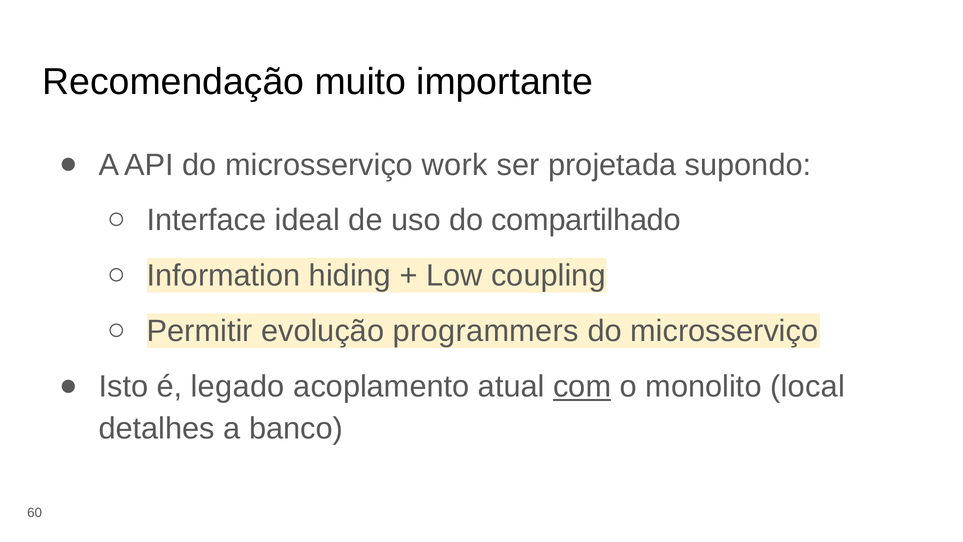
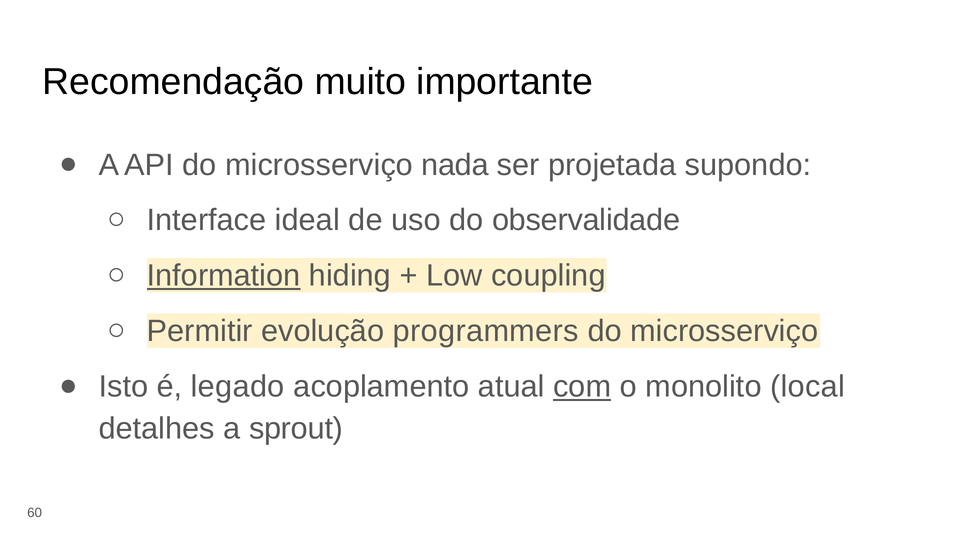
work: work -> nada (455, 165)
compartilhado: compartilhado -> observalidade (586, 220)
Information underline: none -> present (224, 276)
banco: banco -> sprout (296, 429)
